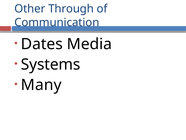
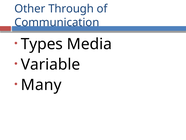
Dates: Dates -> Types (42, 44)
Systems: Systems -> Variable (51, 64)
